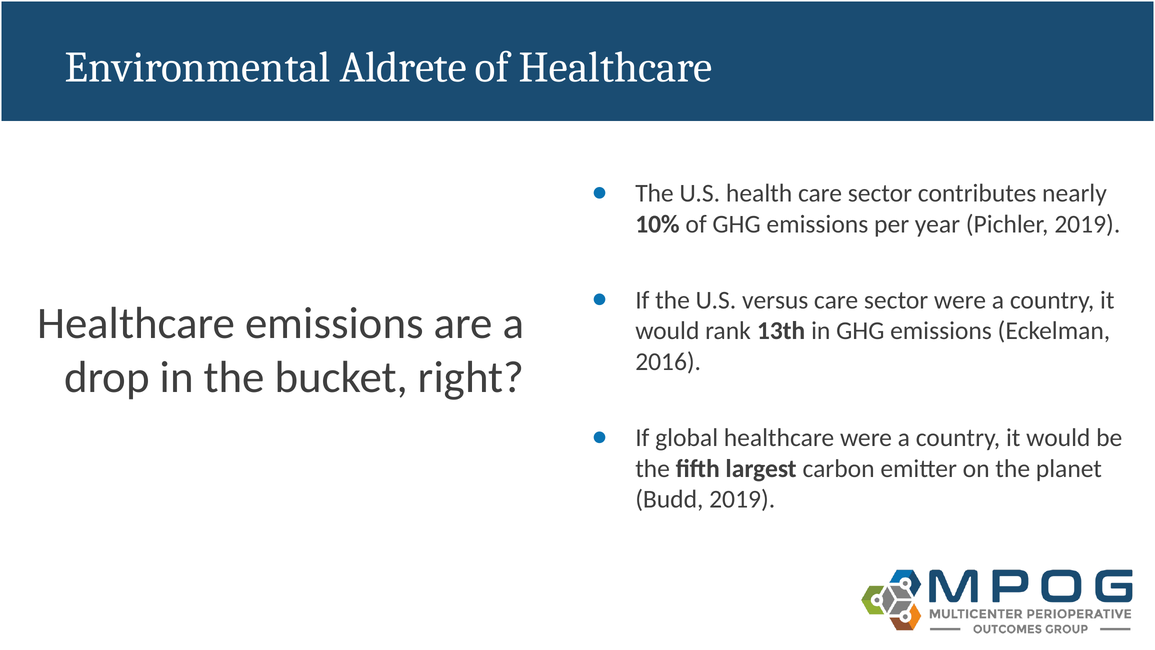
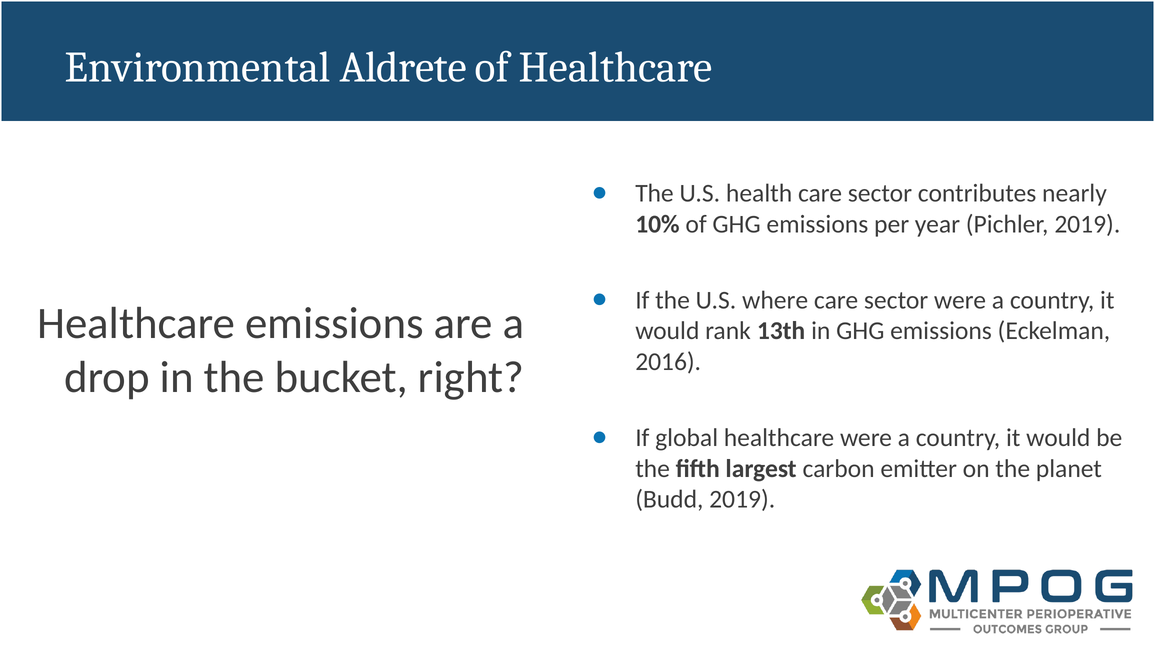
versus: versus -> where (775, 300)
